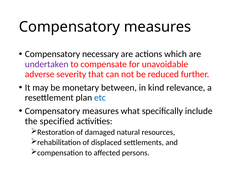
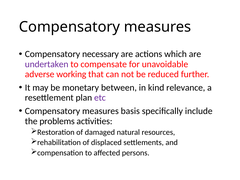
severity: severity -> working (71, 74)
etc colour: blue -> purple (100, 98)
what: what -> basis (130, 111)
specified: specified -> problems (57, 121)
